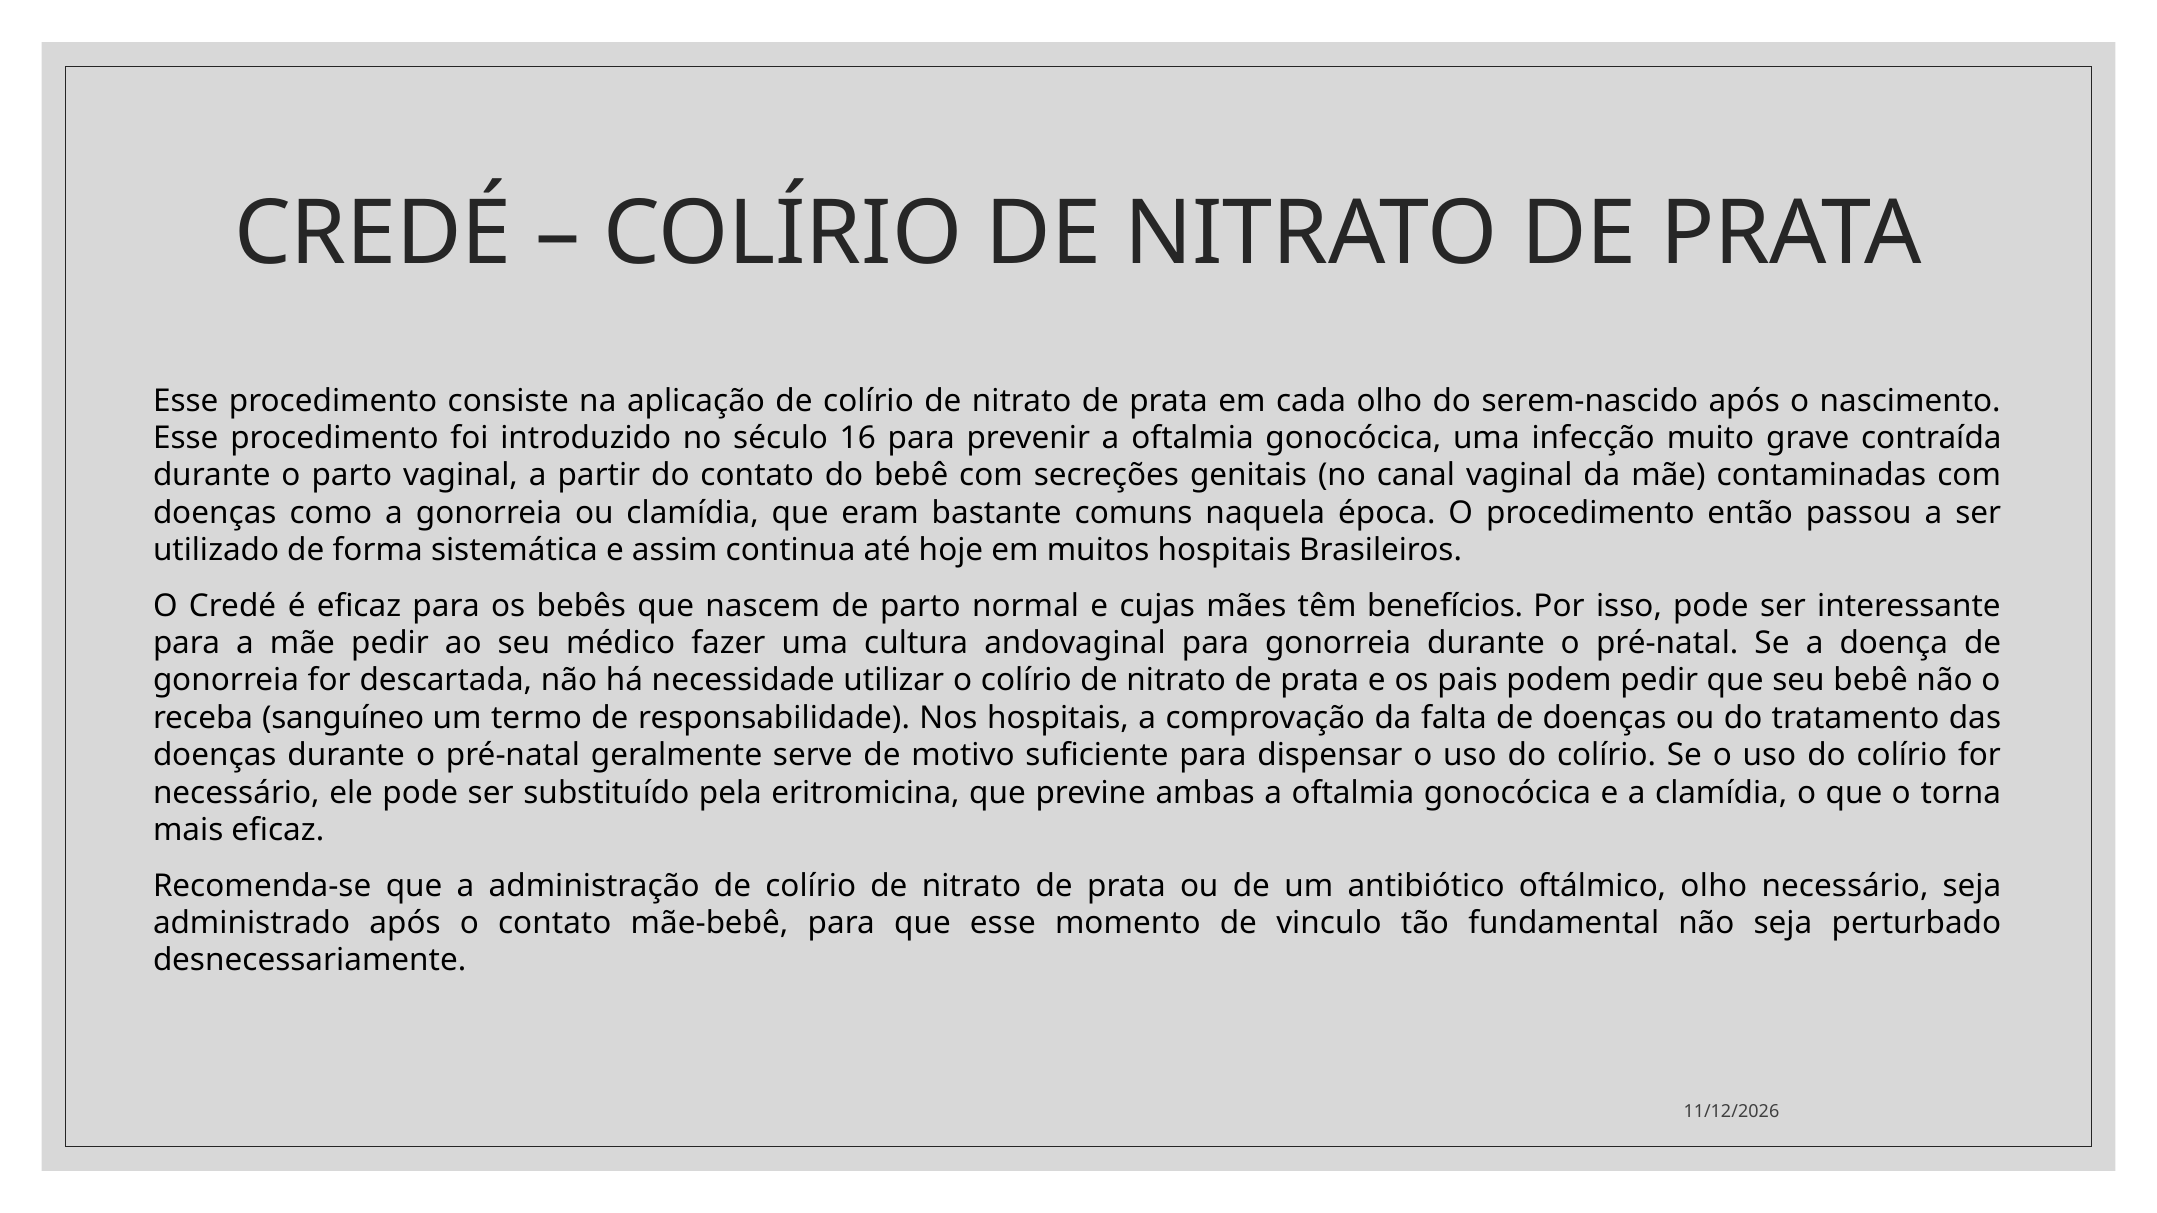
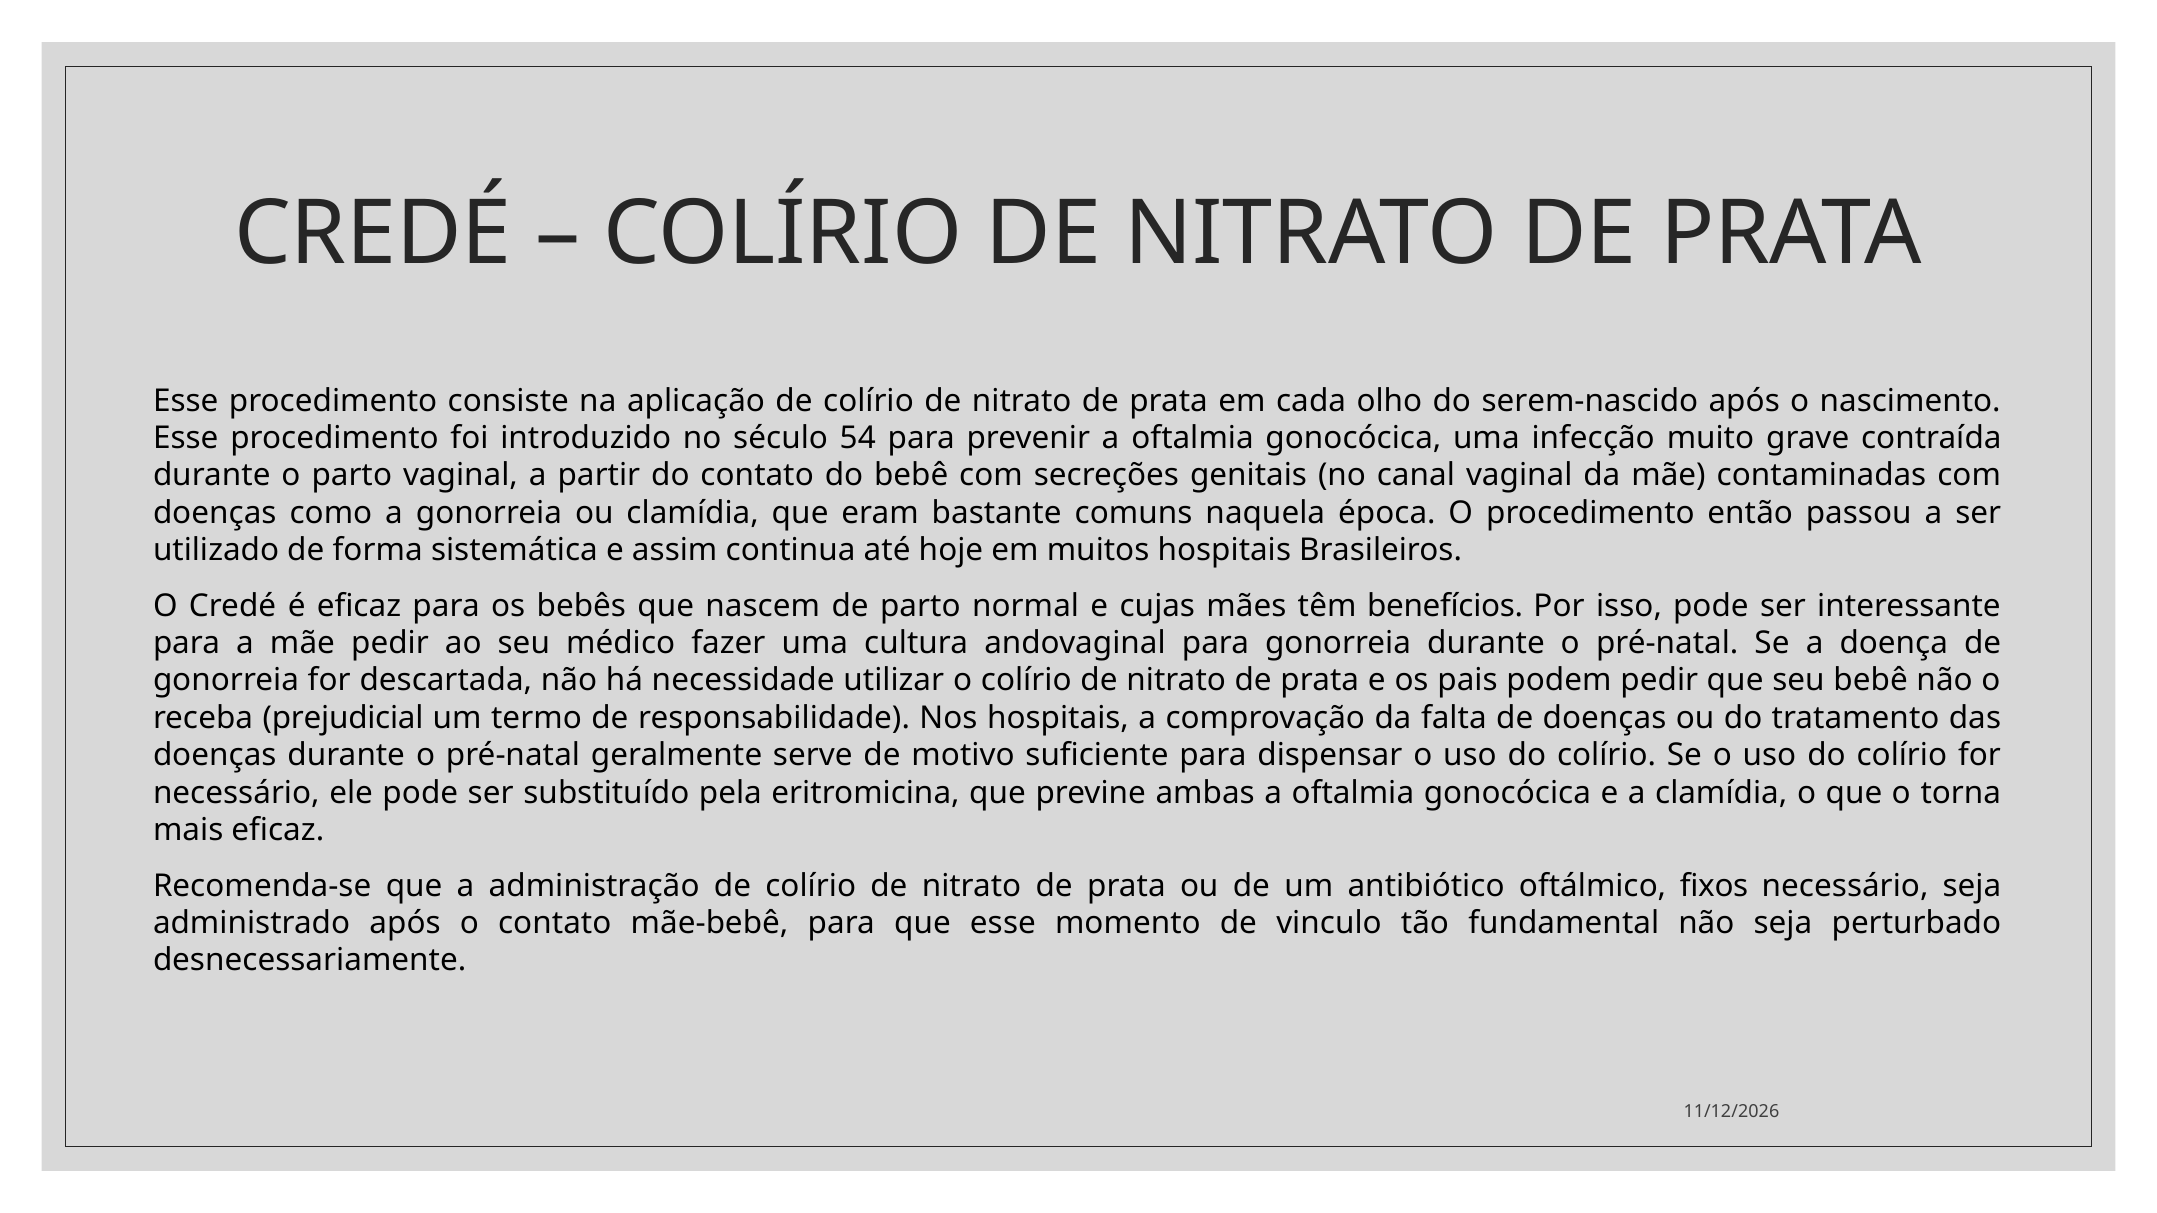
16: 16 -> 54 (858, 438)
sanguíneo: sanguíneo -> prejudicial (343, 718)
oftálmico olho: olho -> fixos (1714, 886)
